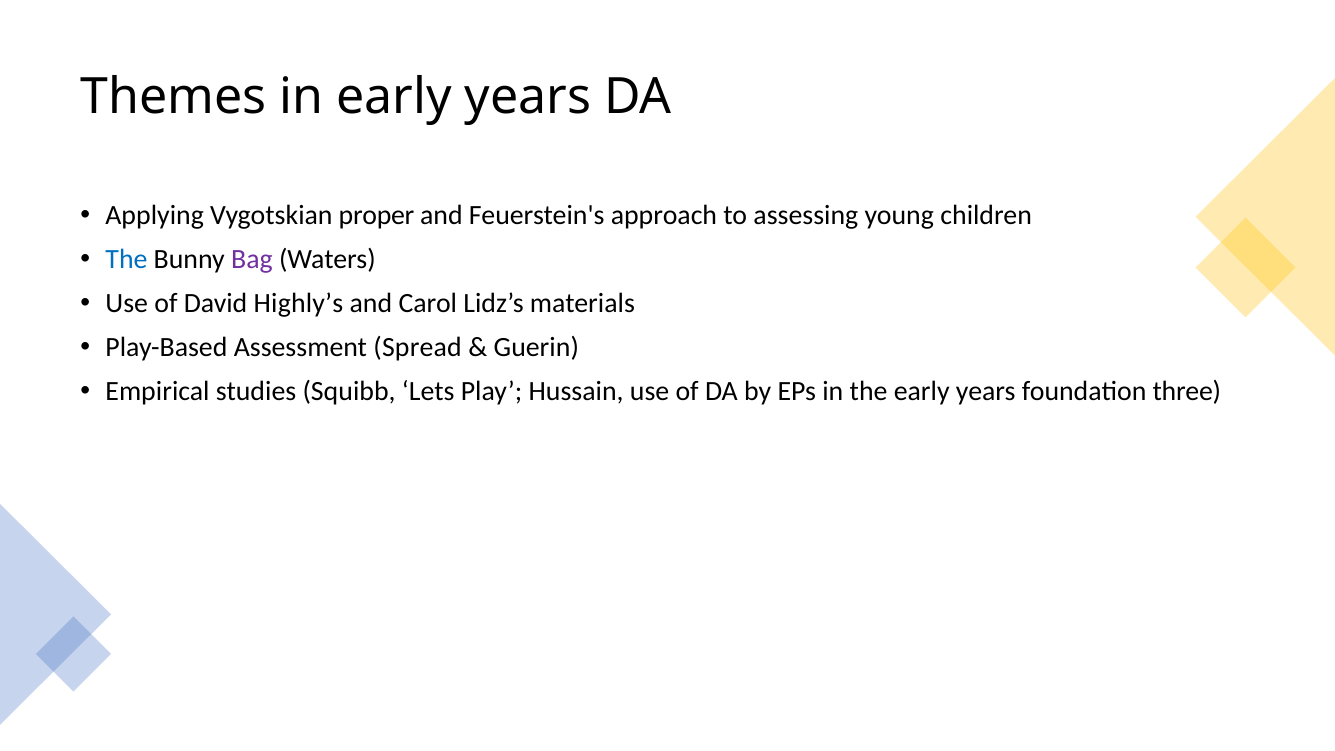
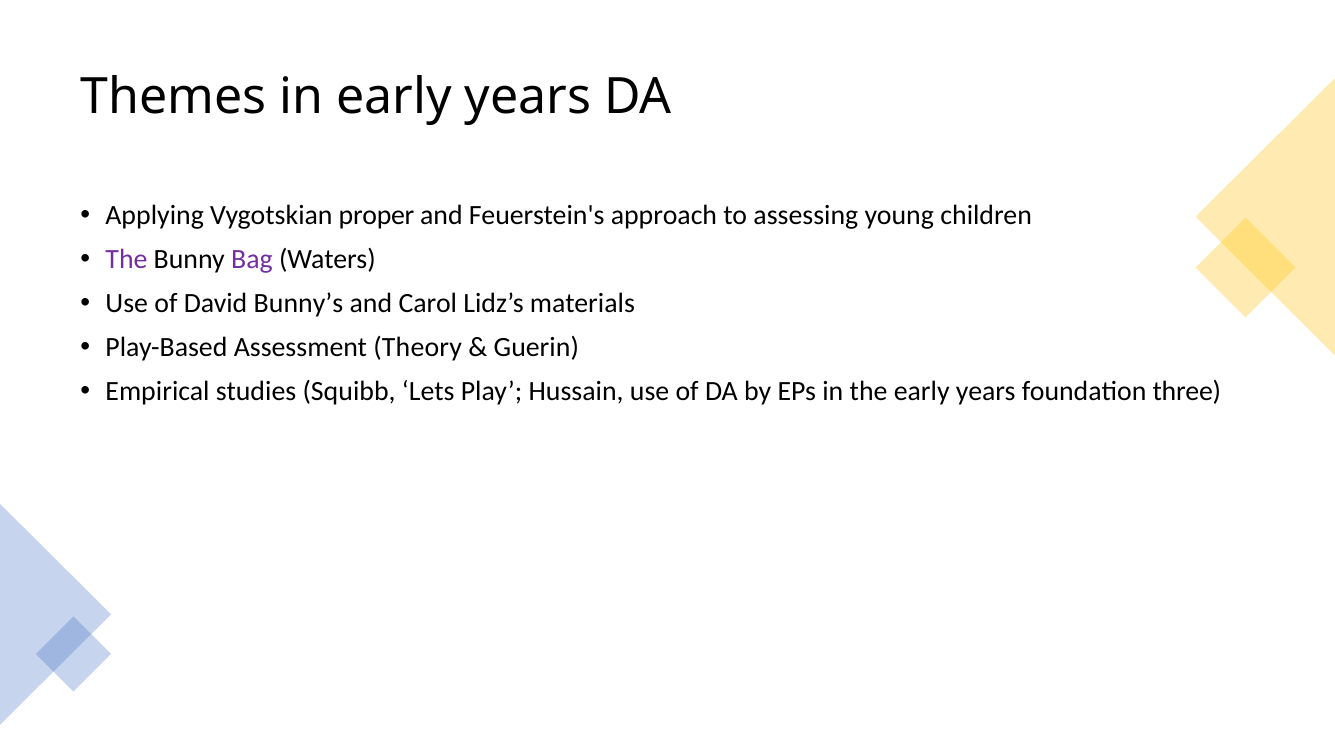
The colour: blue -> purple (126, 259)
Highly’s: Highly’s -> Bunny’s (299, 303)
Spread: Spread -> Theory (418, 347)
